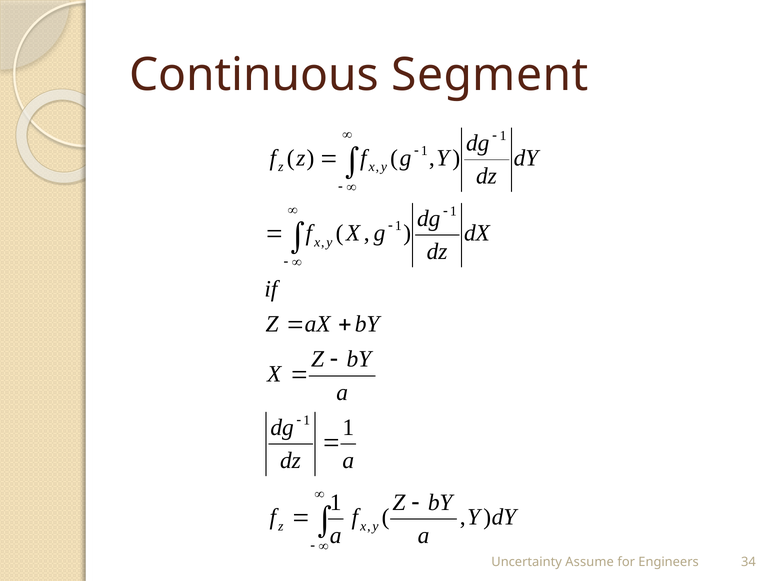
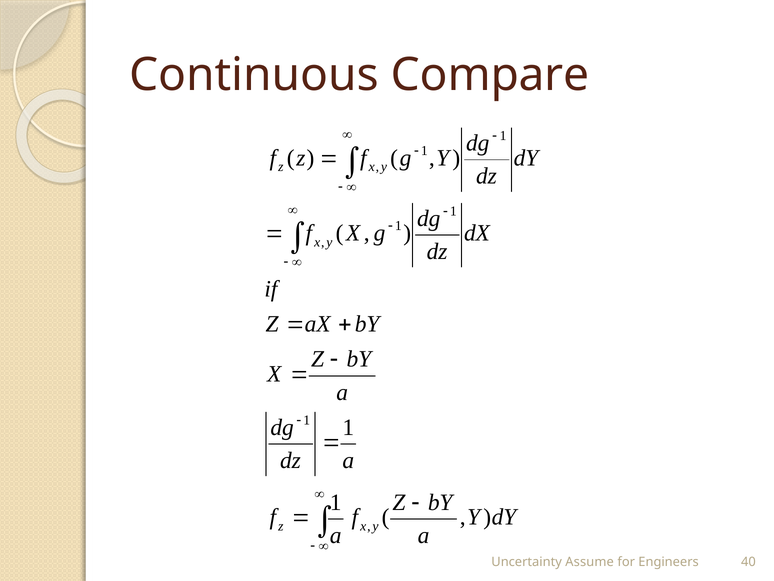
Segment: Segment -> Compare (490, 75)
34: 34 -> 40 (748, 561)
